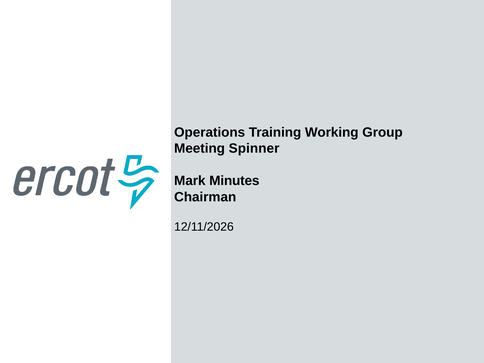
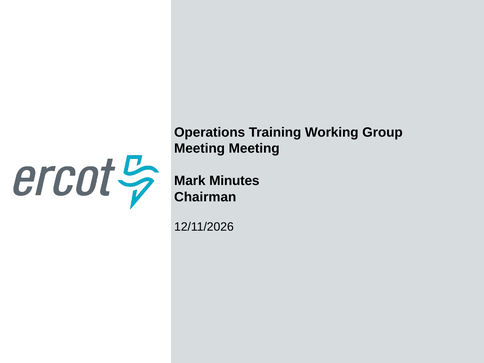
Meeting Spinner: Spinner -> Meeting (254, 149)
